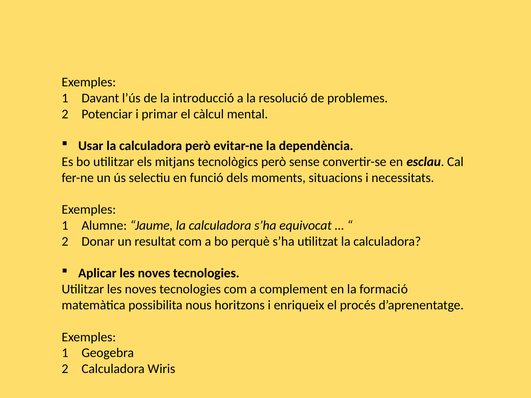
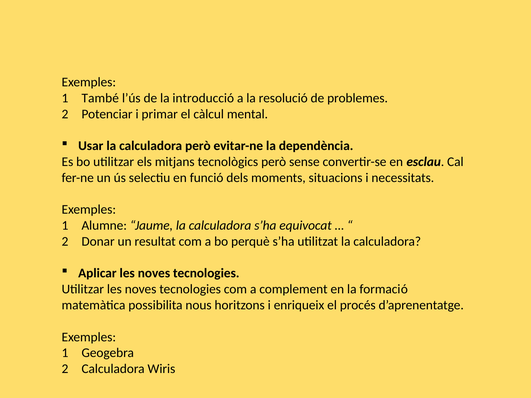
Davant: Davant -> També (100, 98)
